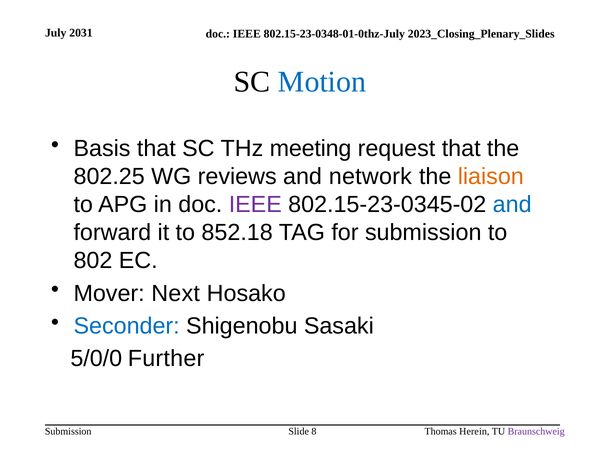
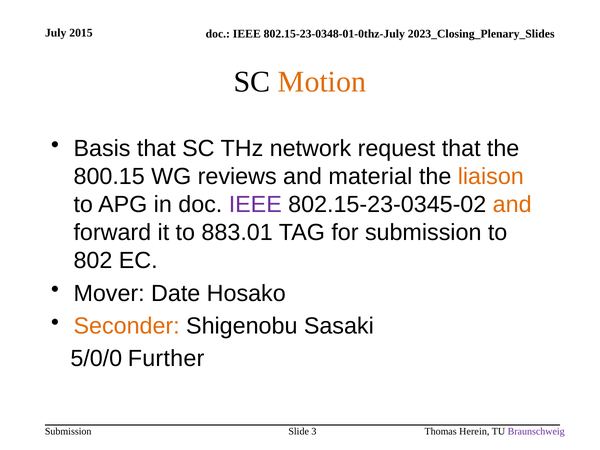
2031: 2031 -> 2015 (81, 33)
Motion colour: blue -> orange (322, 82)
meeting: meeting -> network (310, 149)
802.25: 802.25 -> 800.15 (109, 177)
network: network -> material (370, 177)
and colour: blue -> orange (512, 205)
852.18: 852.18 -> 883.01 (237, 233)
Next: Next -> Date (176, 293)
Seconder colour: blue -> orange (127, 326)
8: 8 -> 3 (314, 432)
